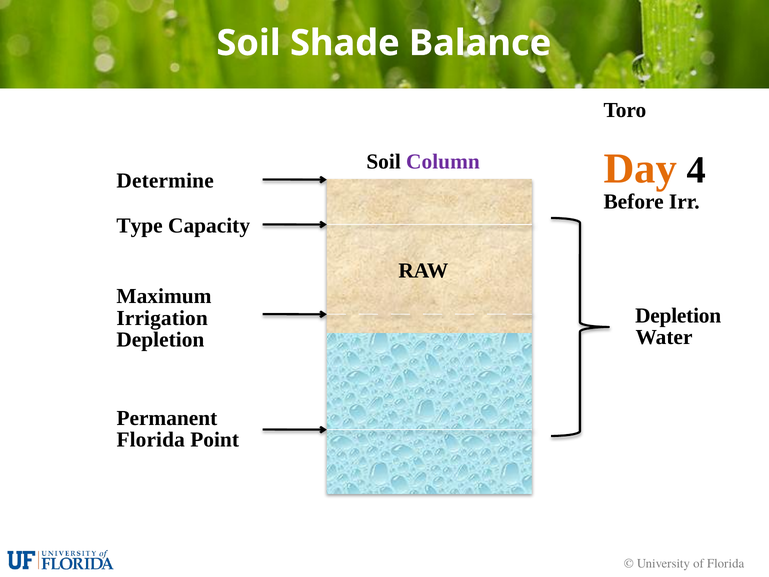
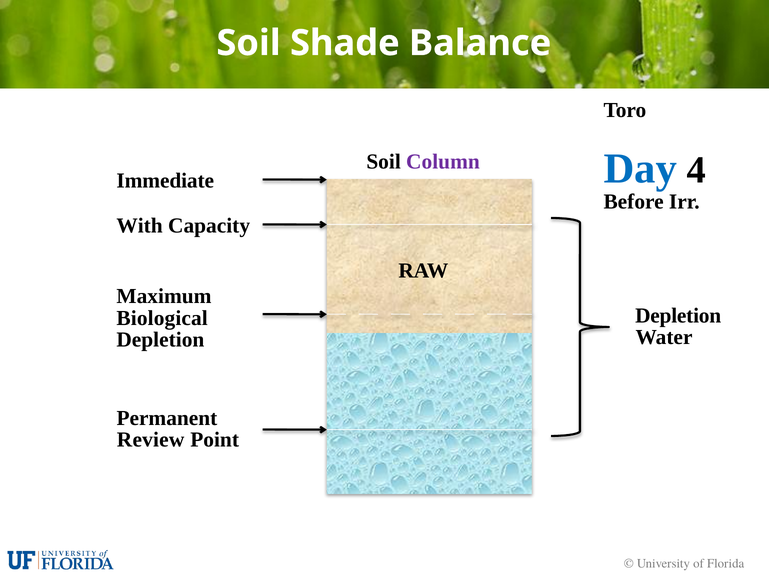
Day colour: orange -> blue (640, 169)
Determine: Determine -> Immediate (165, 181)
Type: Type -> With (140, 226)
Irrigation: Irrigation -> Biological (162, 318)
Florida: Florida -> Review (151, 440)
